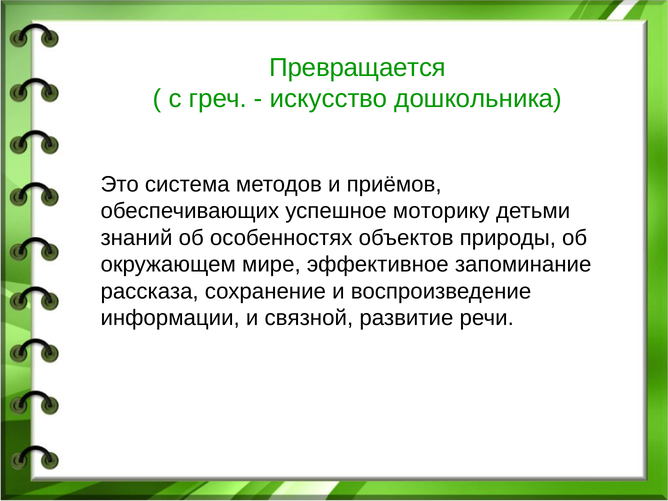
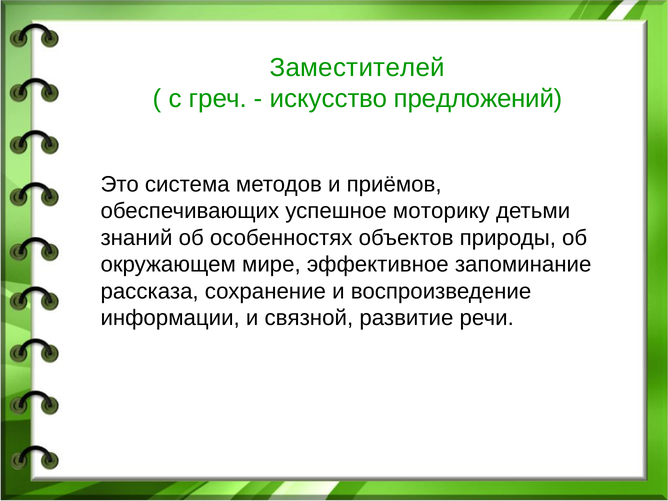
Превращается: Превращается -> Заместителей (357, 68)
дошкольника: дошкольника -> предложений (478, 99)
